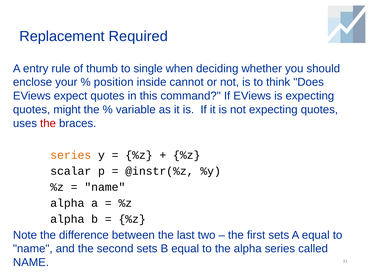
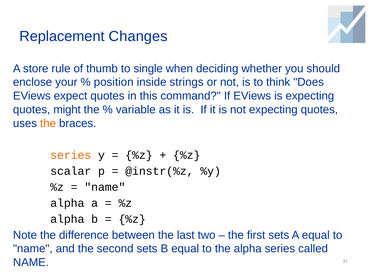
Required: Required -> Changes (138, 36)
entry: entry -> store (36, 68)
cannot: cannot -> strings (187, 82)
the colour: red -> orange (48, 123)
